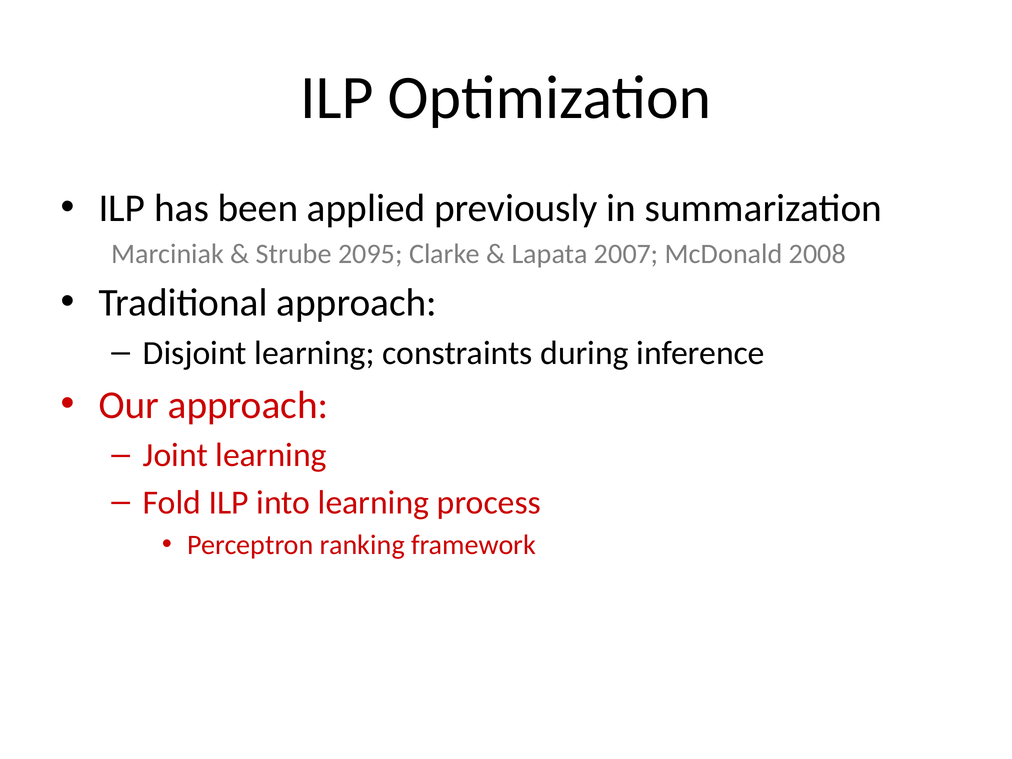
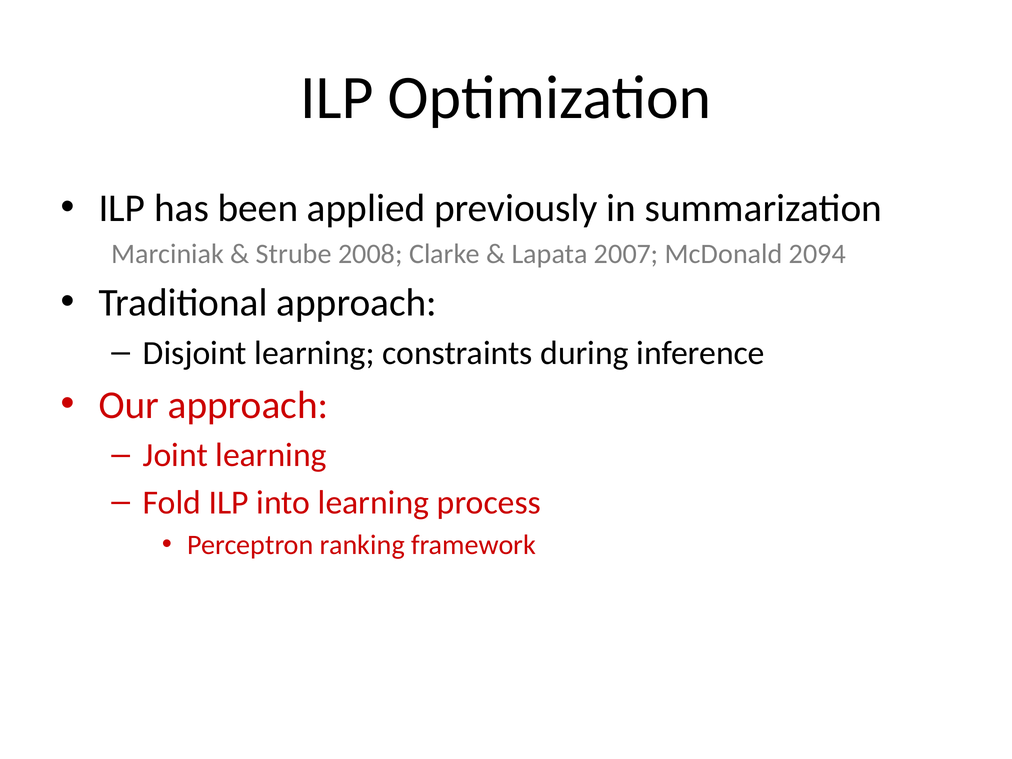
2095: 2095 -> 2008 (370, 254)
2008: 2008 -> 2094 (817, 254)
